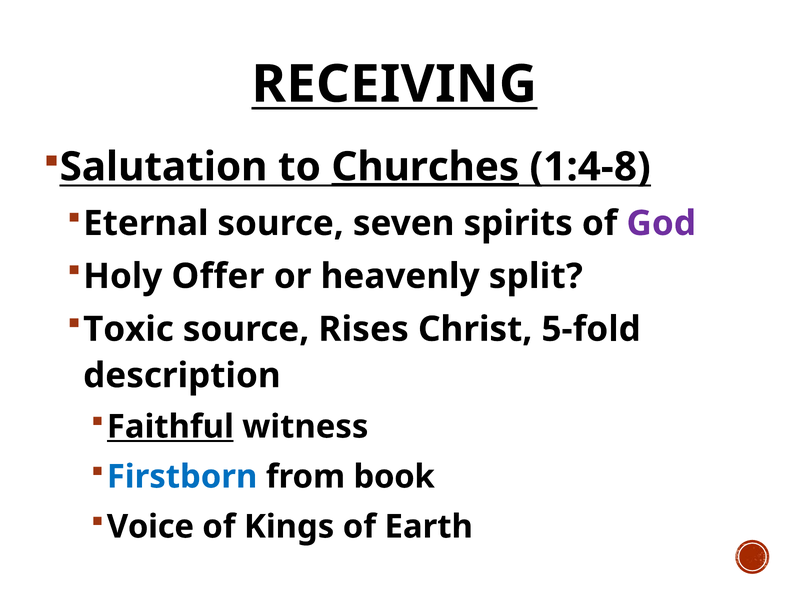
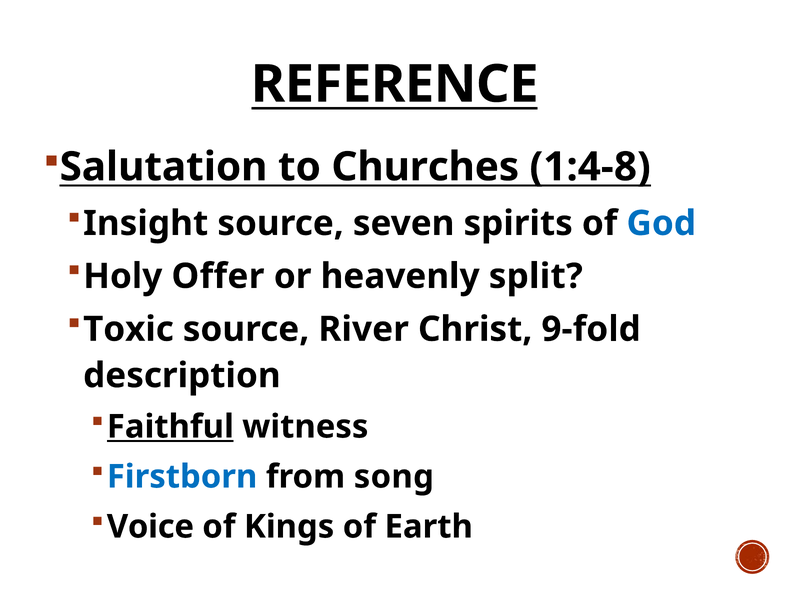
RECEIVING: RECEIVING -> REFERENCE (395, 84)
Churches underline: present -> none (425, 167)
Eternal: Eternal -> Insight (146, 223)
God colour: purple -> blue (661, 223)
Rises: Rises -> River (364, 329)
5-fold: 5-fold -> 9-fold (591, 329)
book: book -> song (394, 477)
